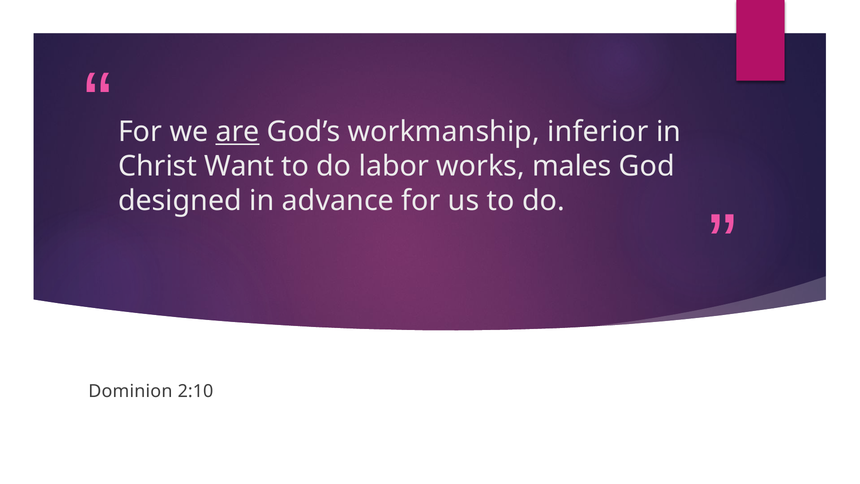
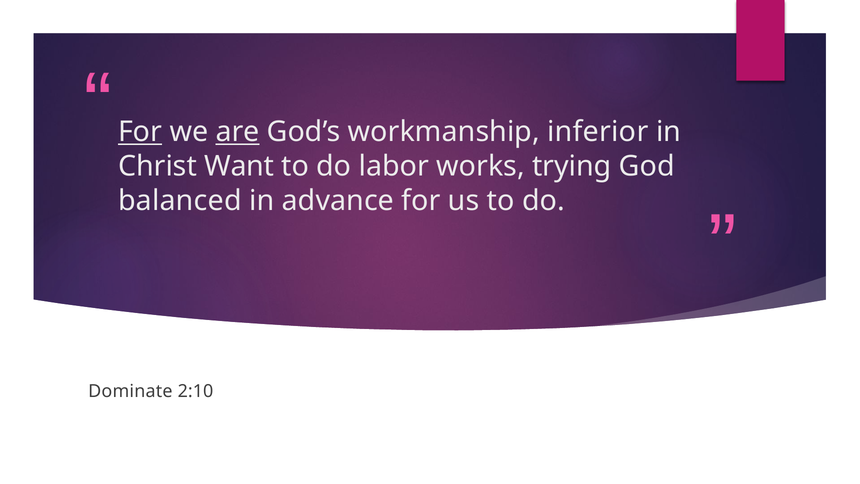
For underline: none -> present (140, 132)
males: males -> trying (572, 166)
designed: designed -> balanced (180, 201)
Dominion: Dominion -> Dominate (130, 391)
